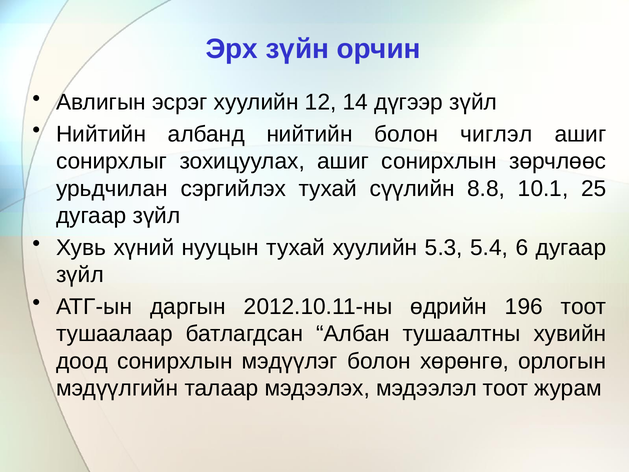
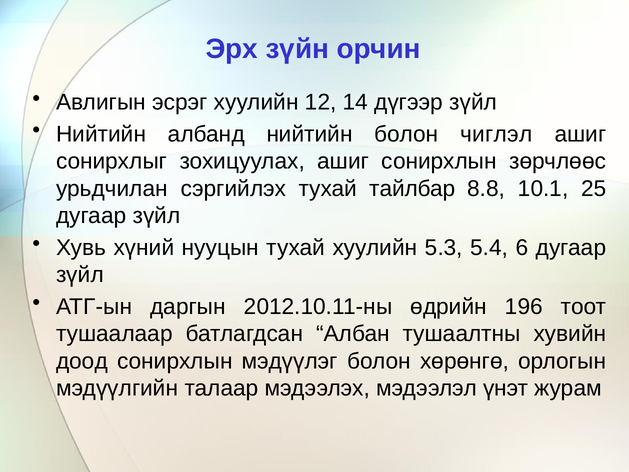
сүүлийн: сүүлийн -> тайлбар (412, 188)
мэдээлэл тоот: тоот -> үнэт (506, 388)
